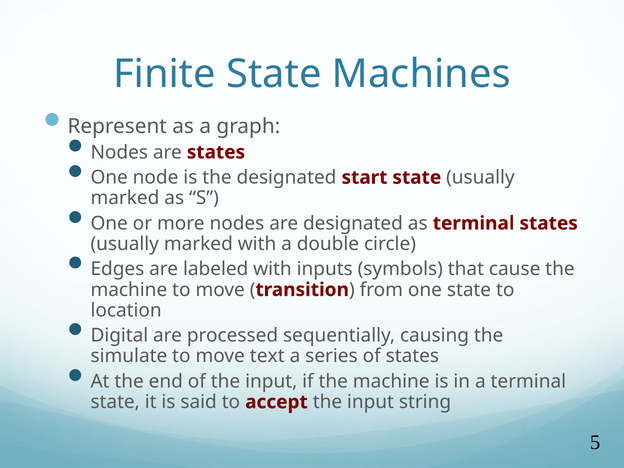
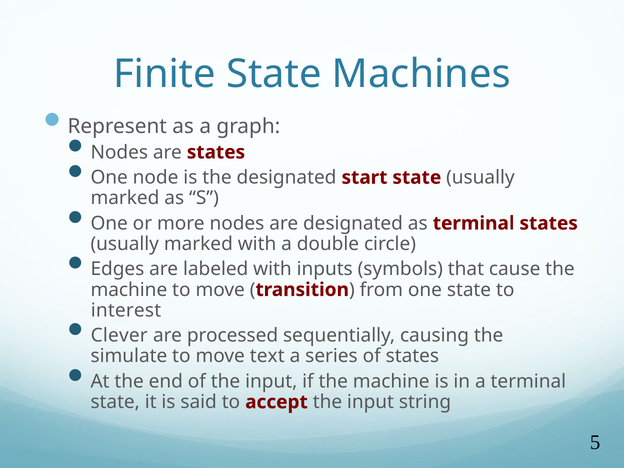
location: location -> interest (126, 310)
Digital: Digital -> Clever (119, 336)
